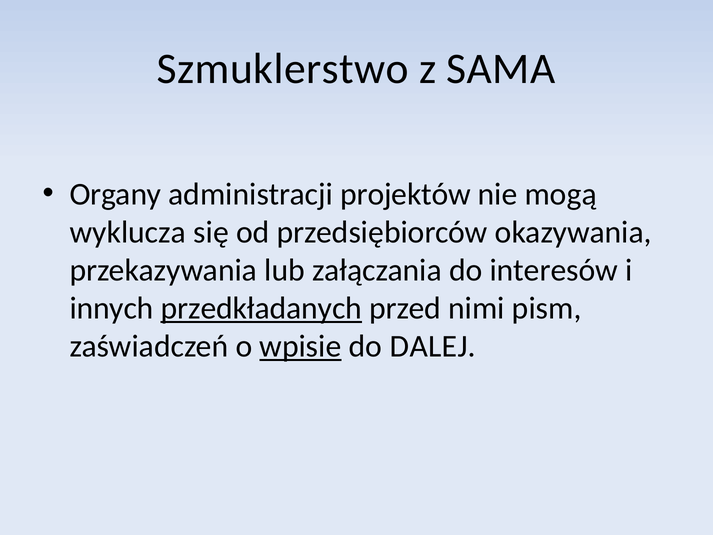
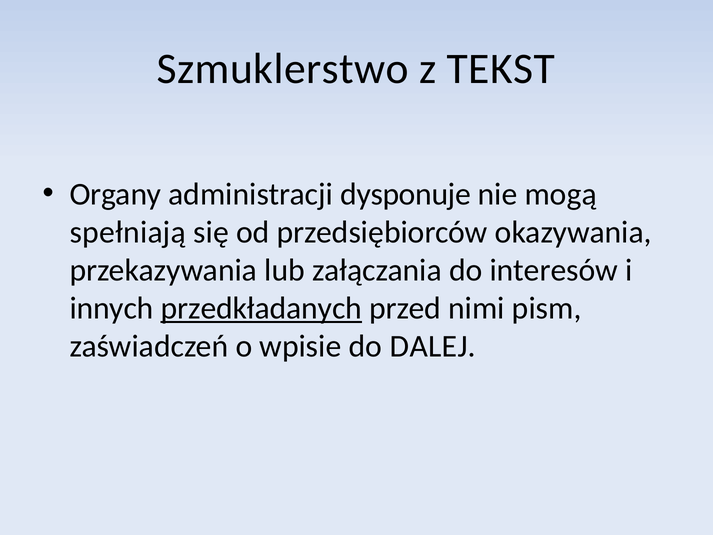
SAMA: SAMA -> TEKST (501, 69)
projektów: projektów -> dysponuje (406, 194)
wyklucza: wyklucza -> spełniają (128, 232)
wpisie underline: present -> none (300, 346)
